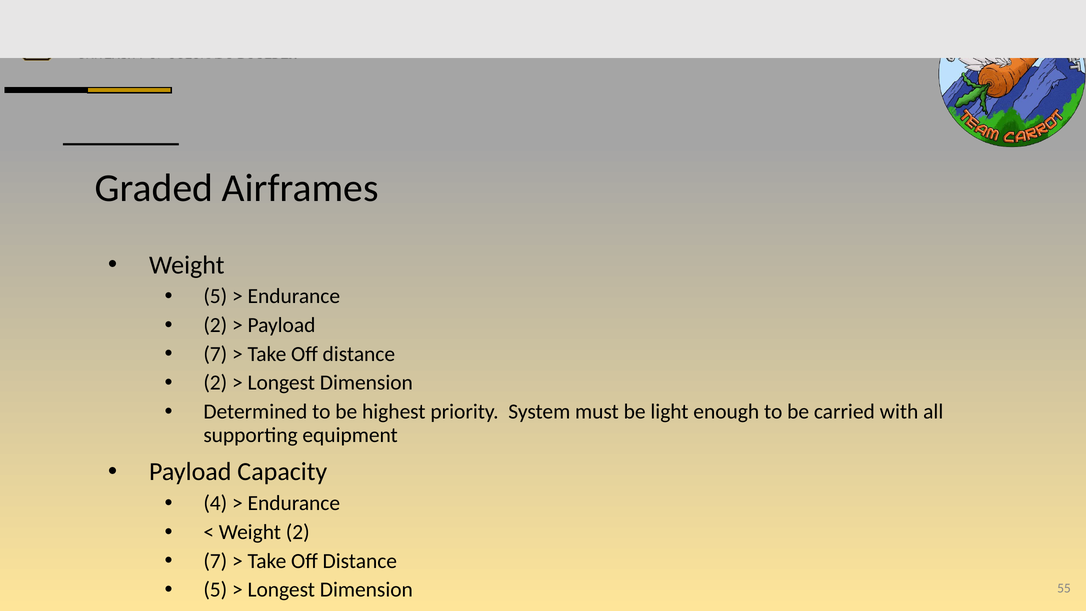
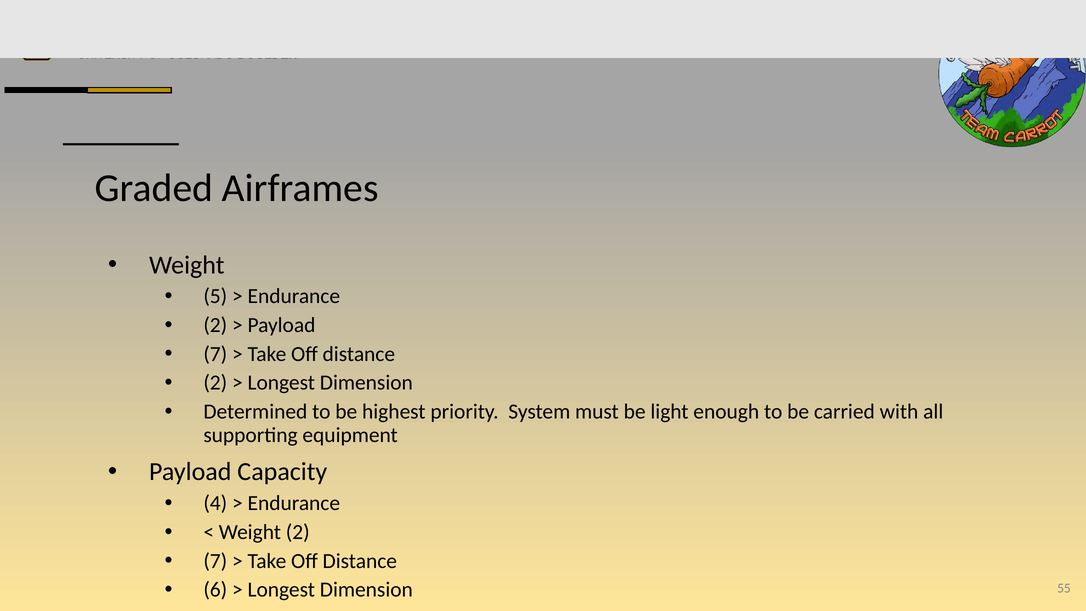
5: 5 -> 6 (215, 590)
